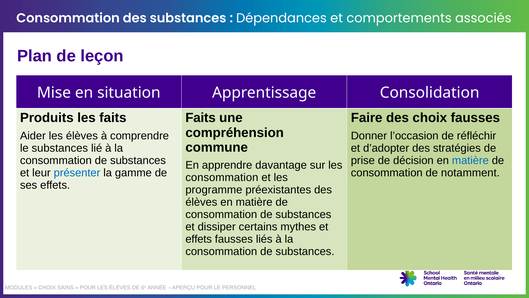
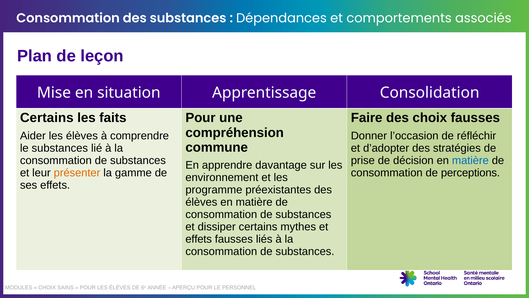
Produits: Produits -> Certains (47, 118)
Faits: Faits -> Pour (200, 118)
présenter colour: blue -> orange (77, 172)
notamment: notamment -> perceptions (470, 172)
consommation: consommation -> environnement (222, 177)
